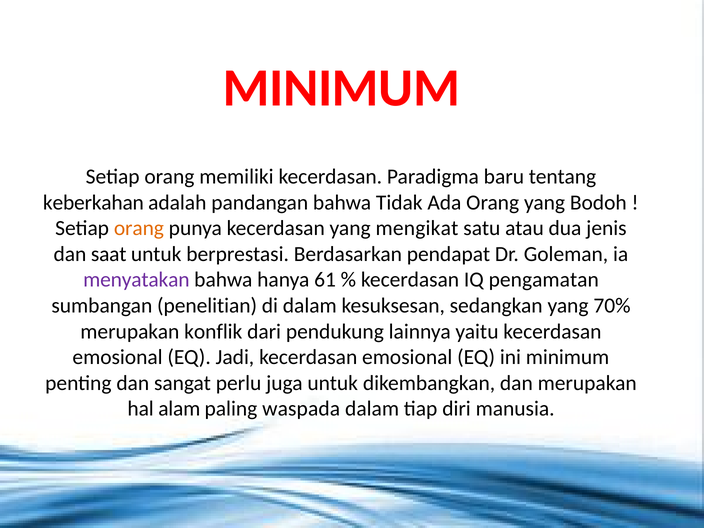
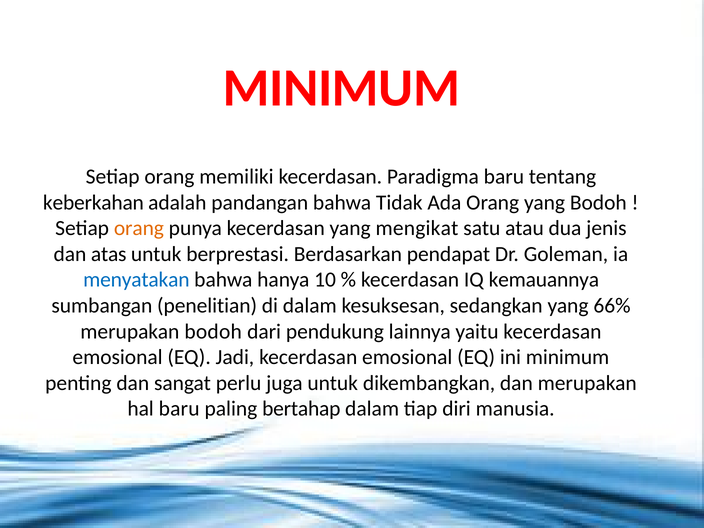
saat: saat -> atas (109, 254)
menyatakan colour: purple -> blue (136, 280)
61: 61 -> 10 (325, 280)
pengamatan: pengamatan -> kemauannya (544, 280)
70%: 70% -> 66% (612, 306)
merupakan konflik: konflik -> bodoh (213, 331)
hal alam: alam -> baru (179, 409)
waspada: waspada -> bertahap (301, 409)
